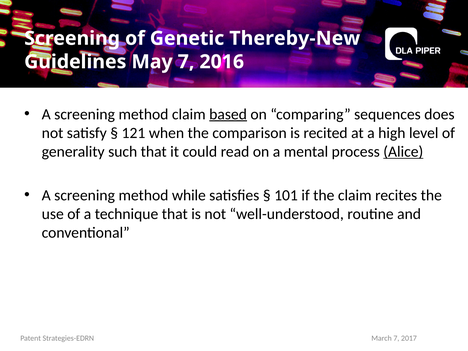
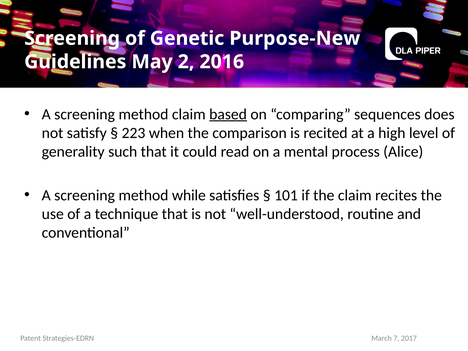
Thereby-New: Thereby-New -> Purpose-New (295, 38)
May 7: 7 -> 2 (186, 62)
121: 121 -> 223 (133, 133)
Alice underline: present -> none (403, 152)
